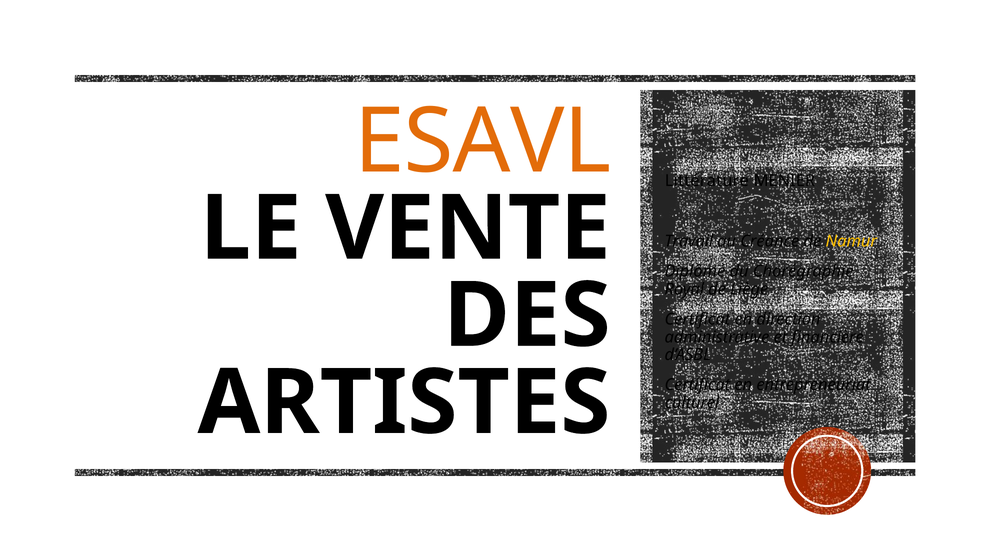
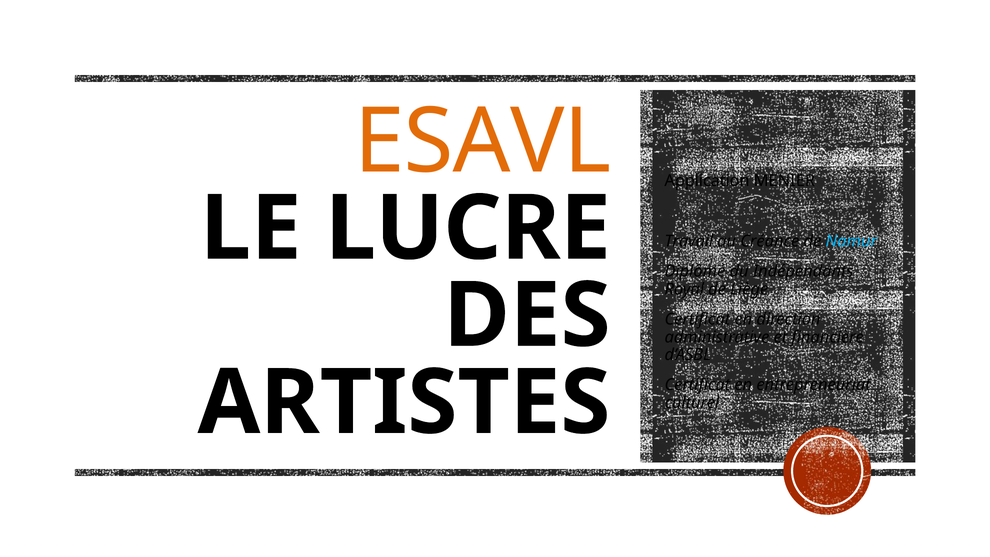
Littérature: Littérature -> Application (707, 181)
VENTE: VENTE -> LUCRE (468, 229)
Namur colour: yellow -> light blue (851, 241)
Chorégraphie: Chorégraphie -> Indépendants (803, 271)
